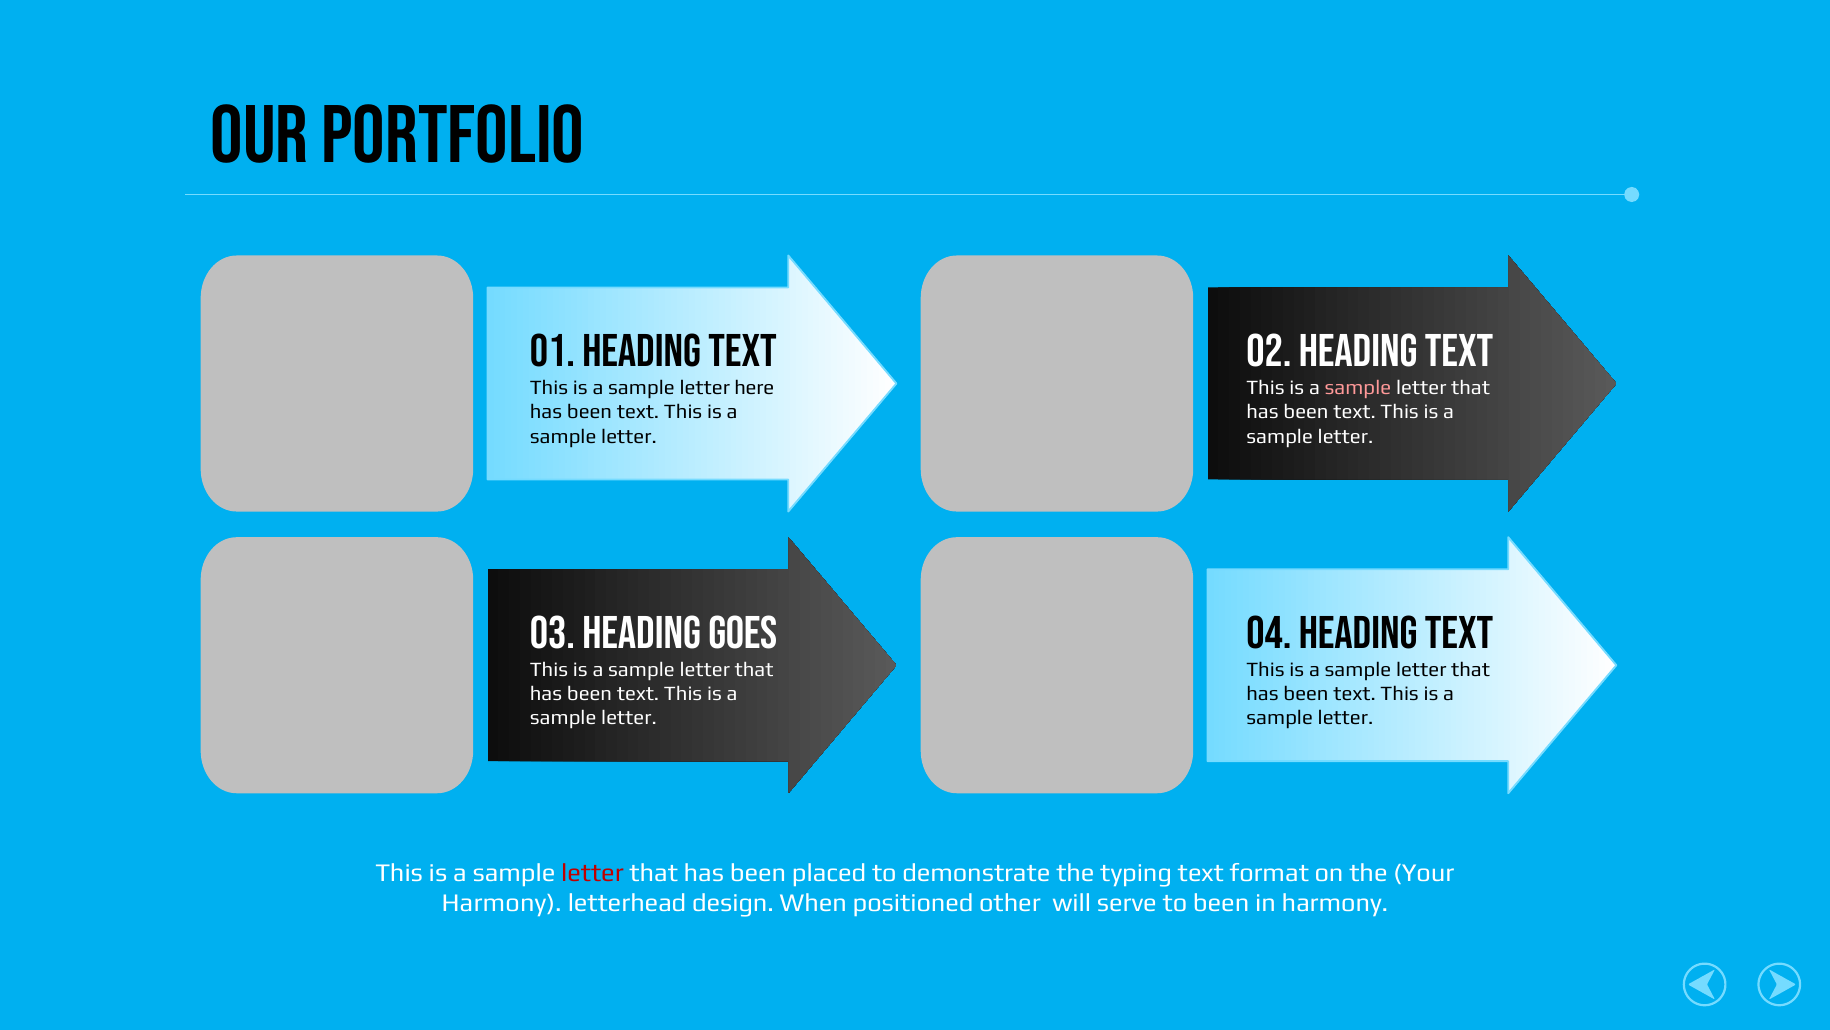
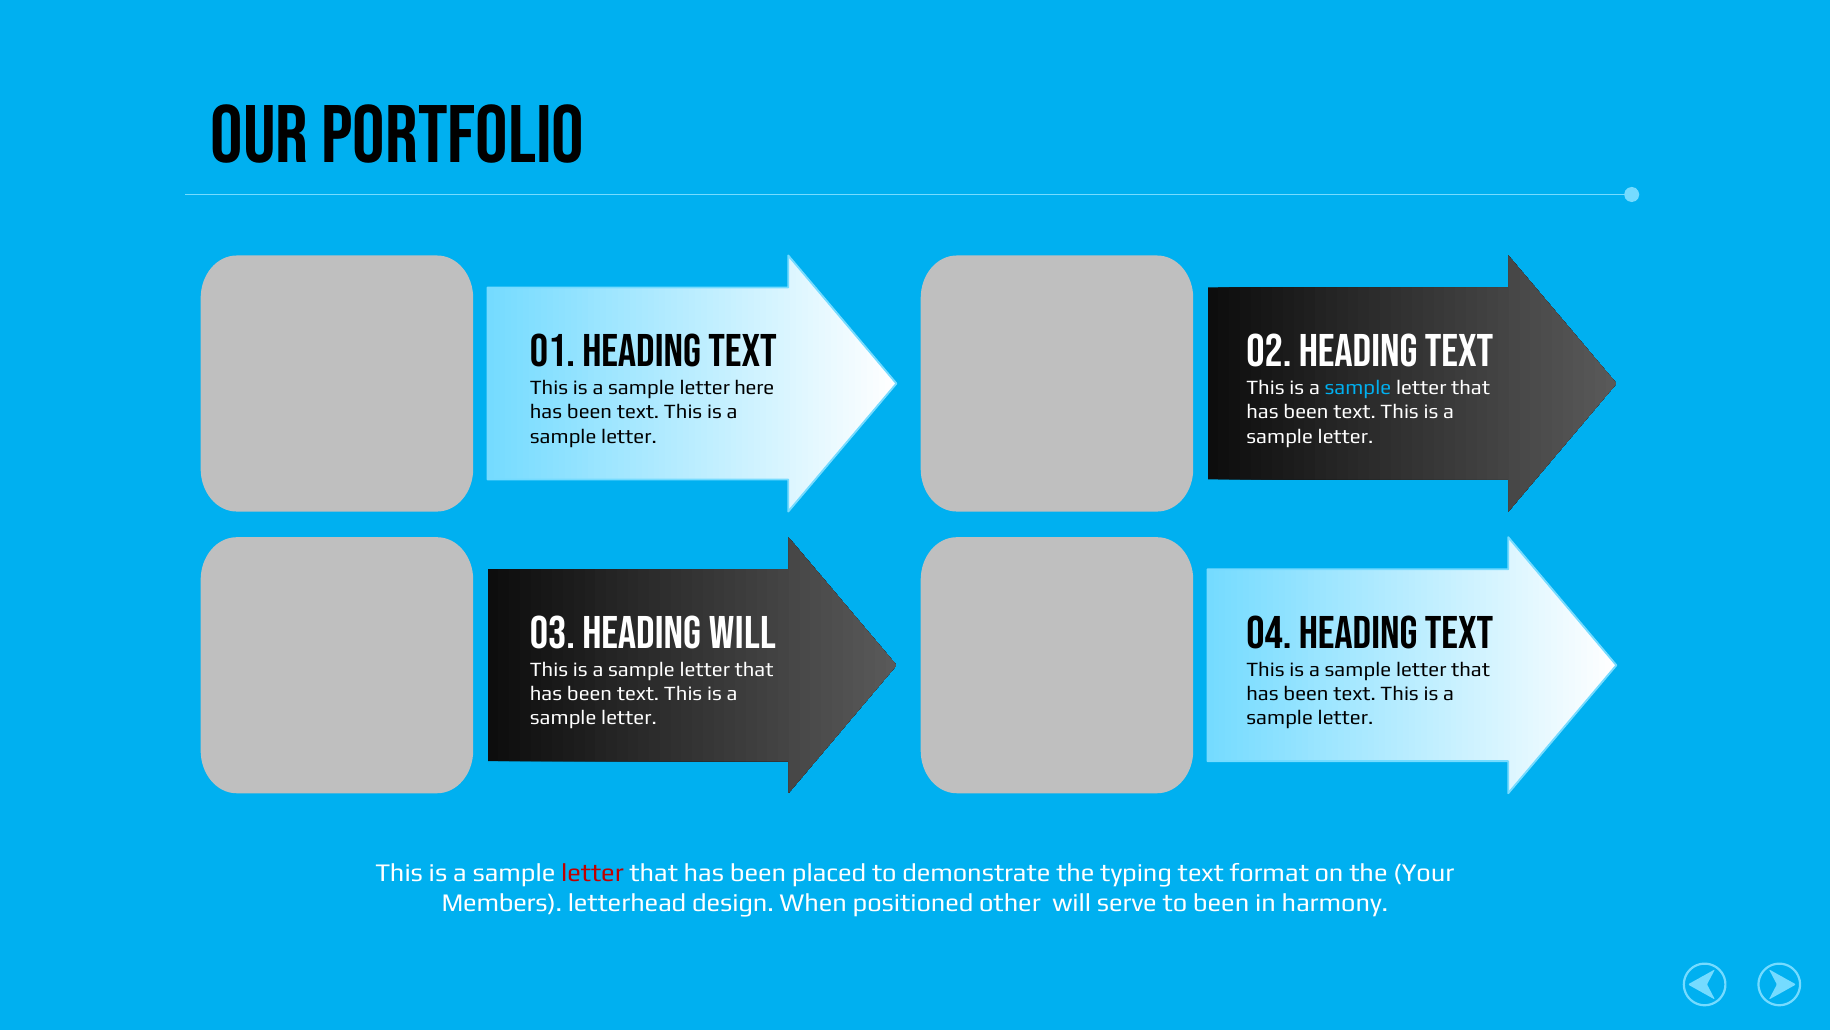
sample colour: pink -> light blue (1358, 387)
Heading goes: goes -> will (742, 633)
Harmony: Harmony -> Members (502, 903)
